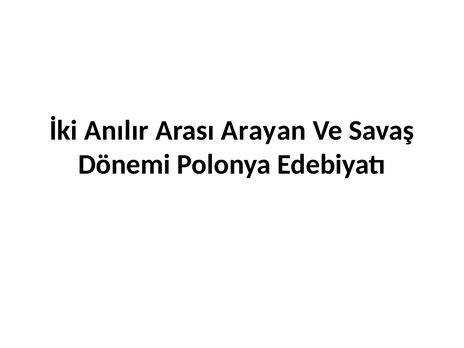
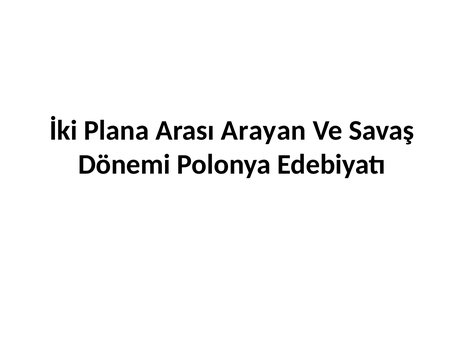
Anılır: Anılır -> Plana (116, 130)
